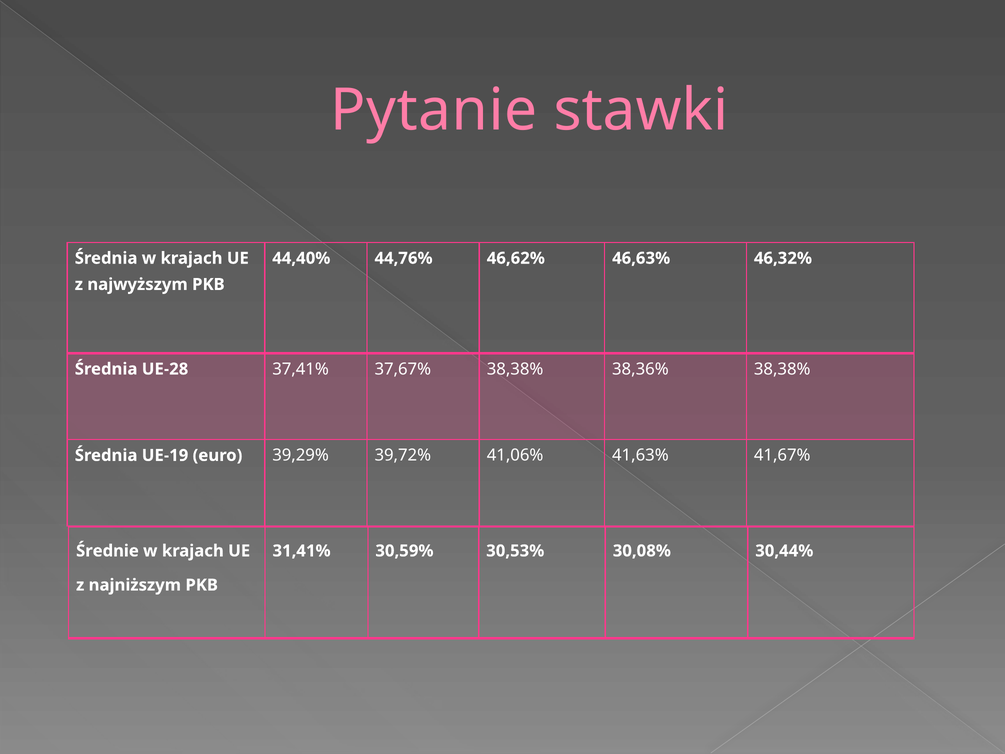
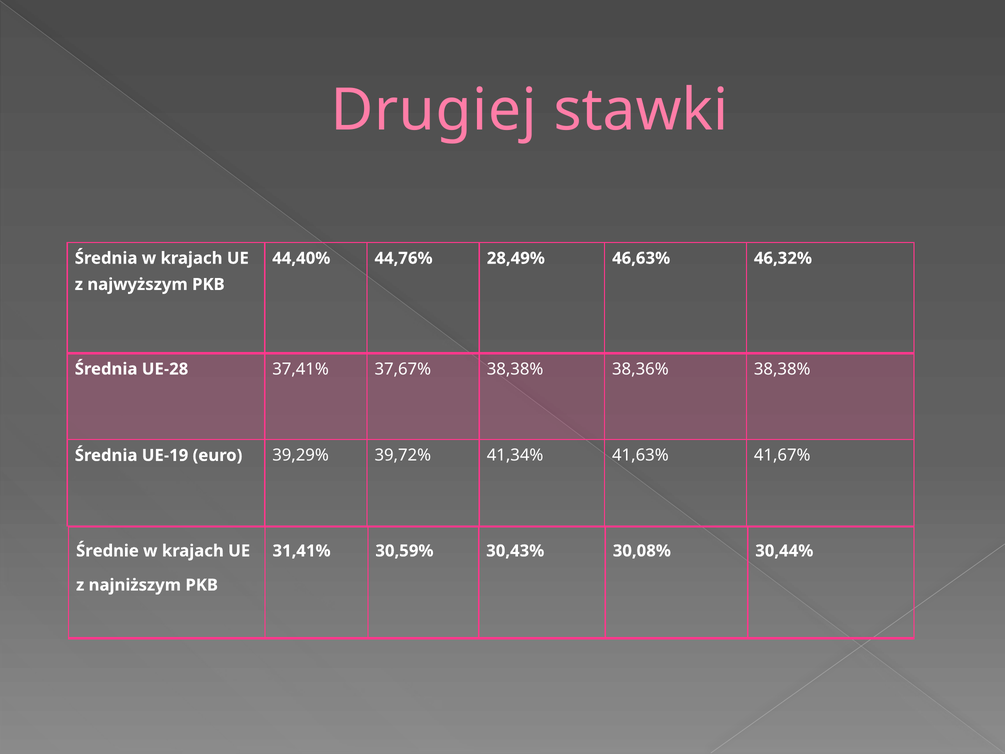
Pytanie: Pytanie -> Drugiej (434, 110)
46,62%: 46,62% -> 28,49% (516, 258)
41,06%: 41,06% -> 41,34% (515, 455)
30,53%: 30,53% -> 30,43% (515, 551)
